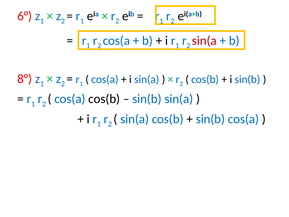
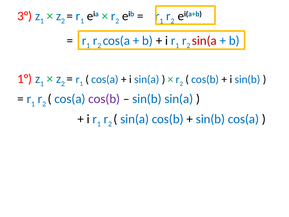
6°: 6° -> 3° (25, 16)
8°: 8° -> 1° (25, 79)
cos(b colour: black -> purple (104, 99)
